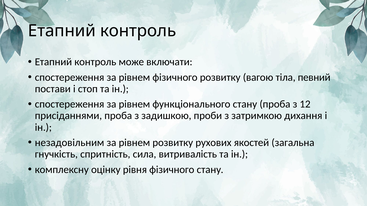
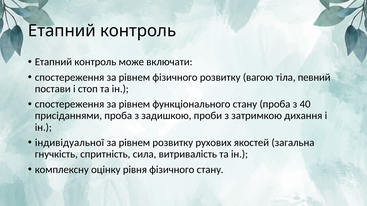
12: 12 -> 40 (305, 104)
незадовільним: незадовільним -> індивідуальної (70, 143)
